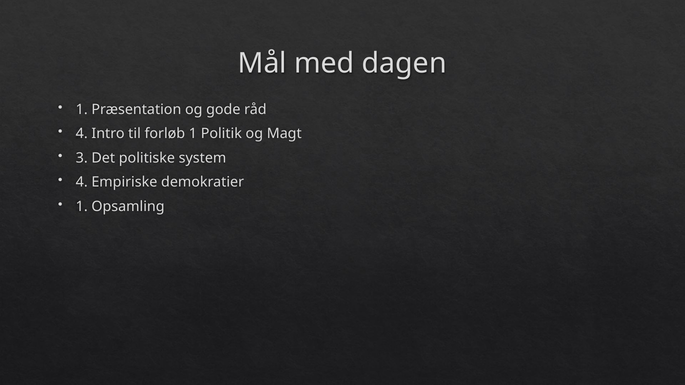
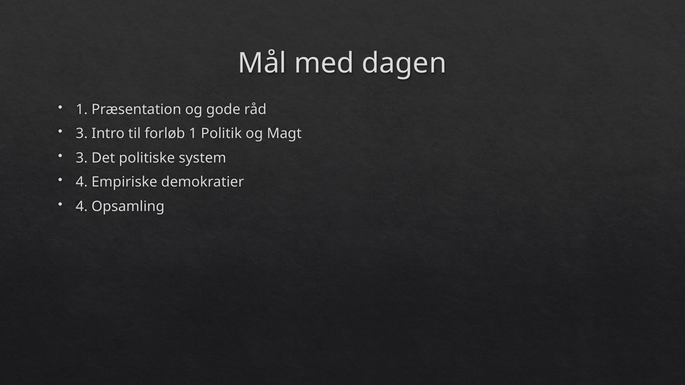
4: 4 -> 3 (82, 134)
1: 1 -> 4 (82, 207)
